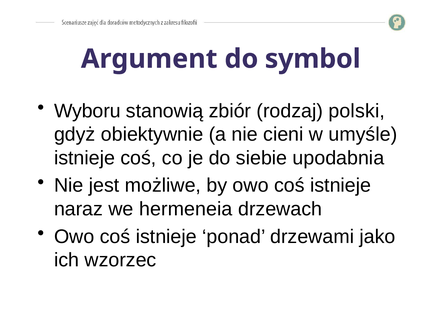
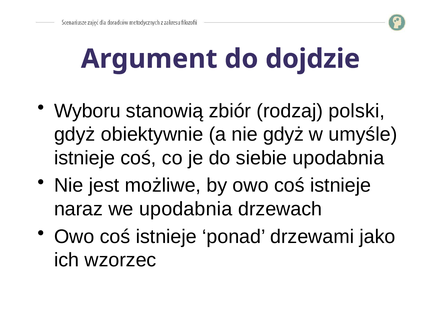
symbol: symbol -> dojdzie (313, 59)
nie cieni: cieni -> gdyż (283, 134)
we hermeneia: hermeneia -> upodabnia (186, 209)
